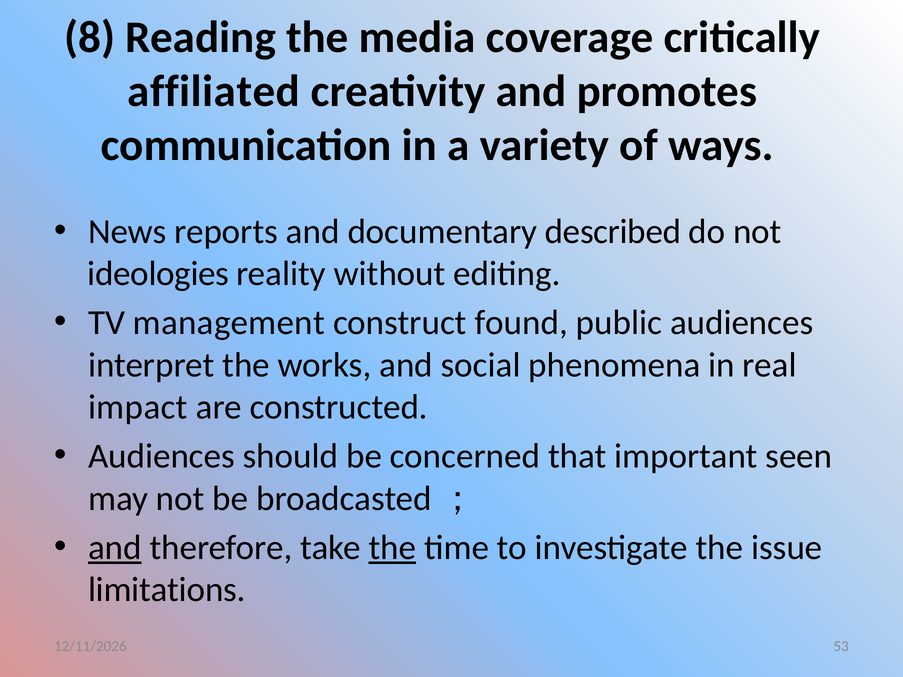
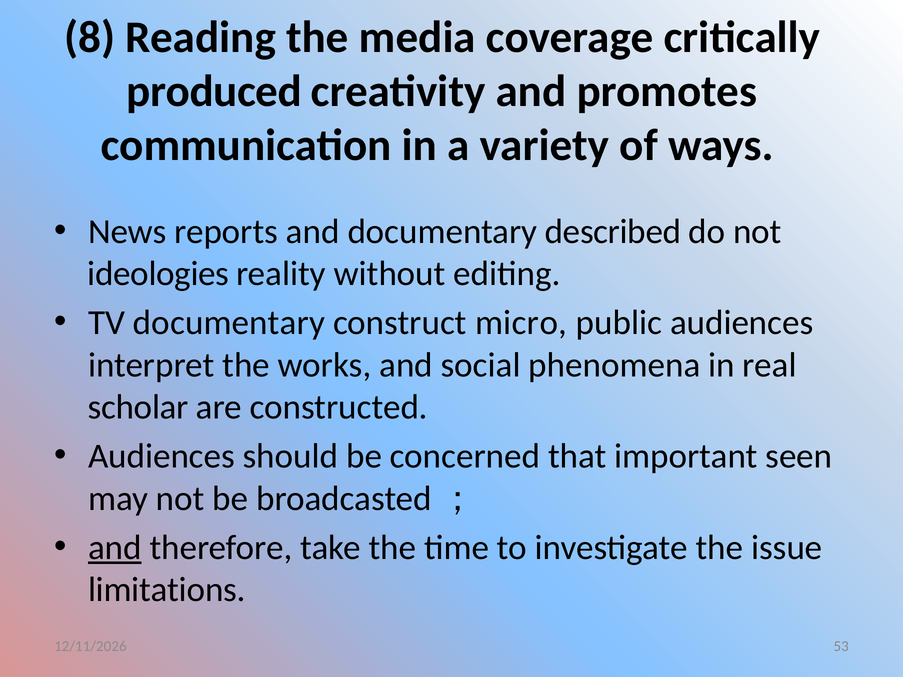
affiliated: affiliated -> produced (214, 91)
TV management: management -> documentary (229, 323)
found: found -> micro (521, 323)
impact: impact -> scholar (138, 407)
the underline: present -> none (392, 548)
